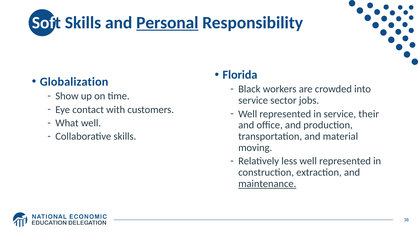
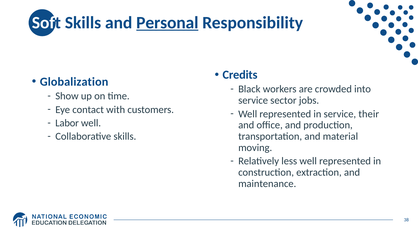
Florida: Florida -> Credits (240, 75)
What: What -> Labor (67, 123)
maintenance underline: present -> none (267, 184)
